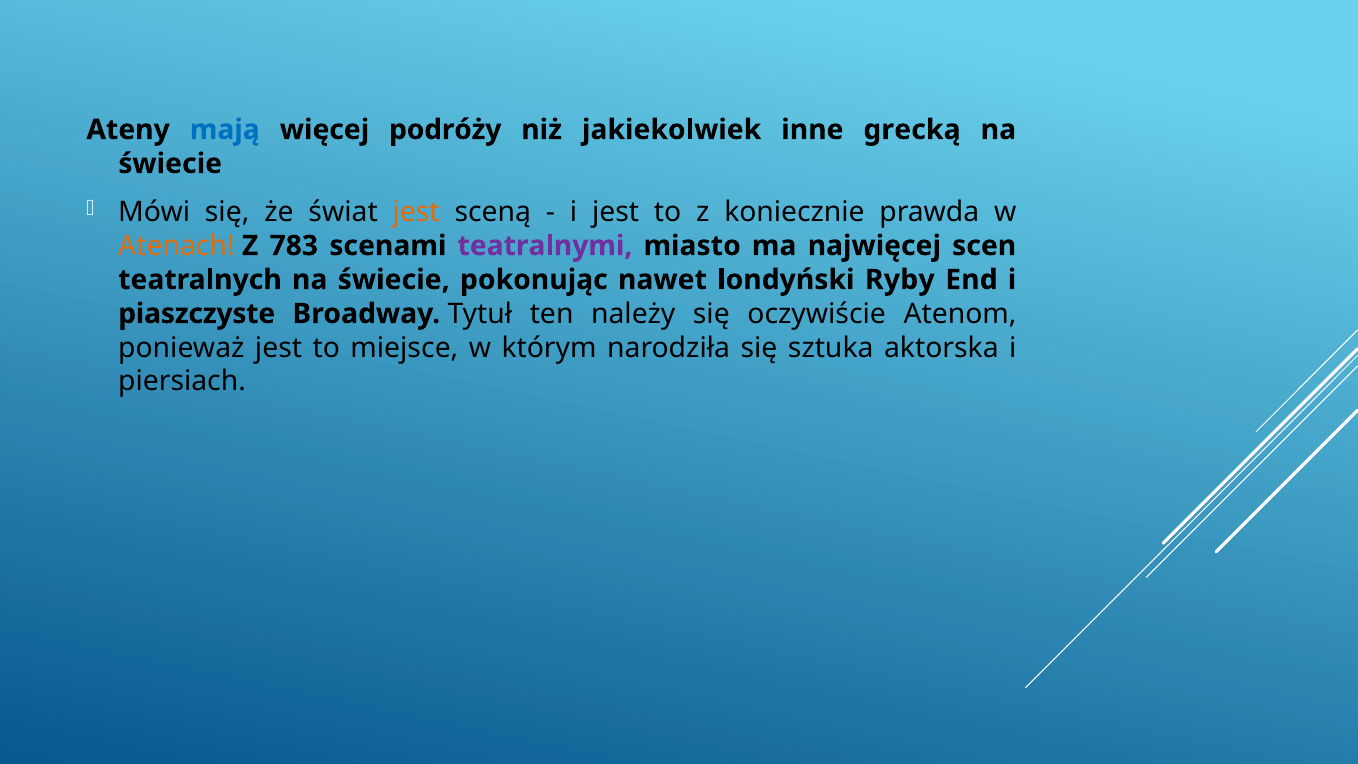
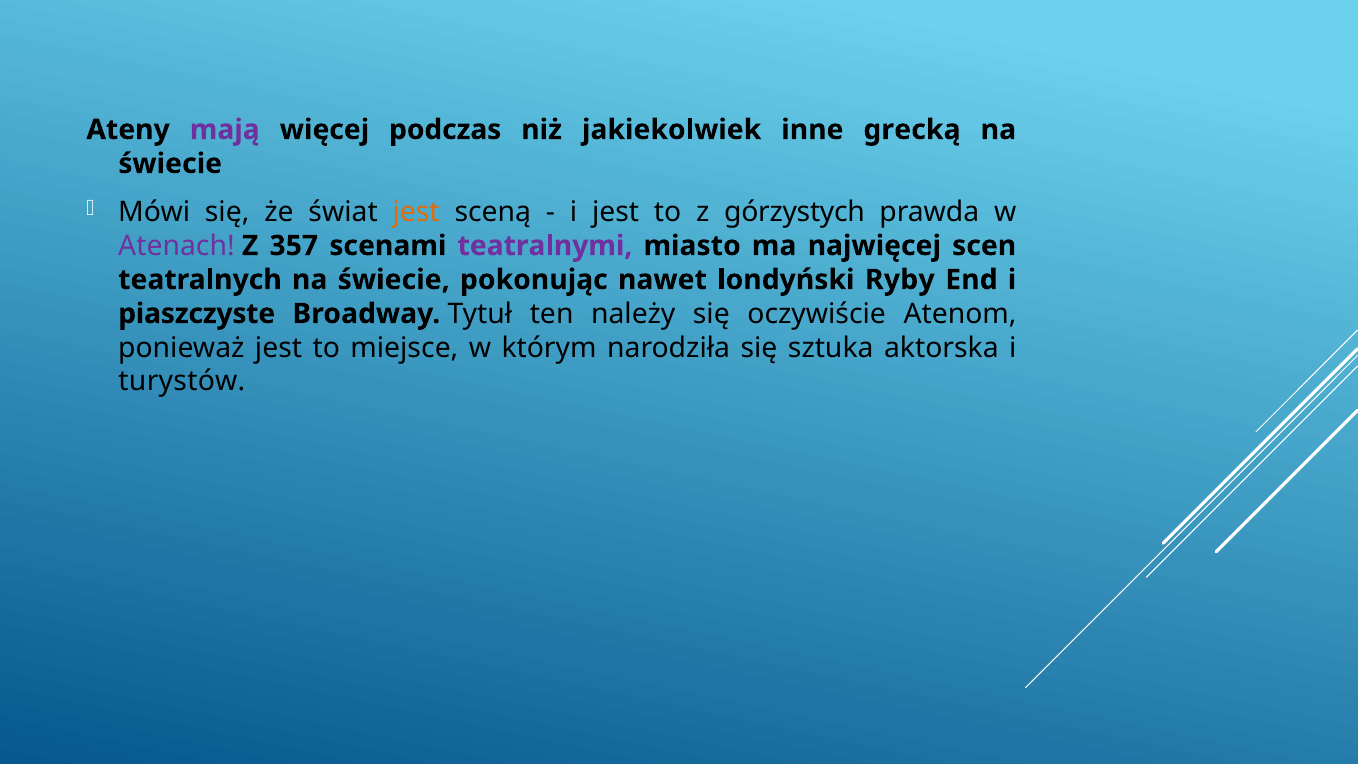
mają colour: blue -> purple (225, 130)
podróży: podróży -> podczas (445, 130)
koniecznie: koniecznie -> górzystych (795, 212)
Atenach colour: orange -> purple (176, 246)
783: 783 -> 357 (294, 246)
piersiach: piersiach -> turystów (182, 382)
